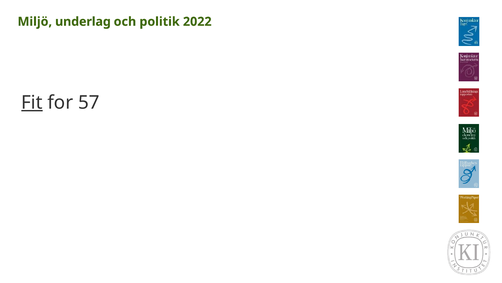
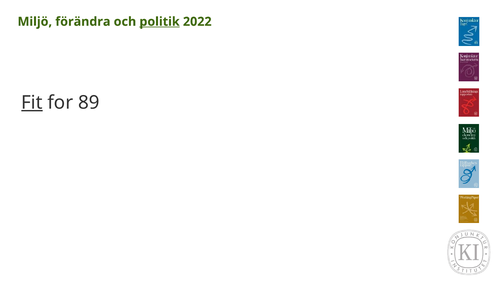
underlag: underlag -> förändra (83, 22)
politik underline: none -> present (160, 22)
57: 57 -> 89 (89, 102)
